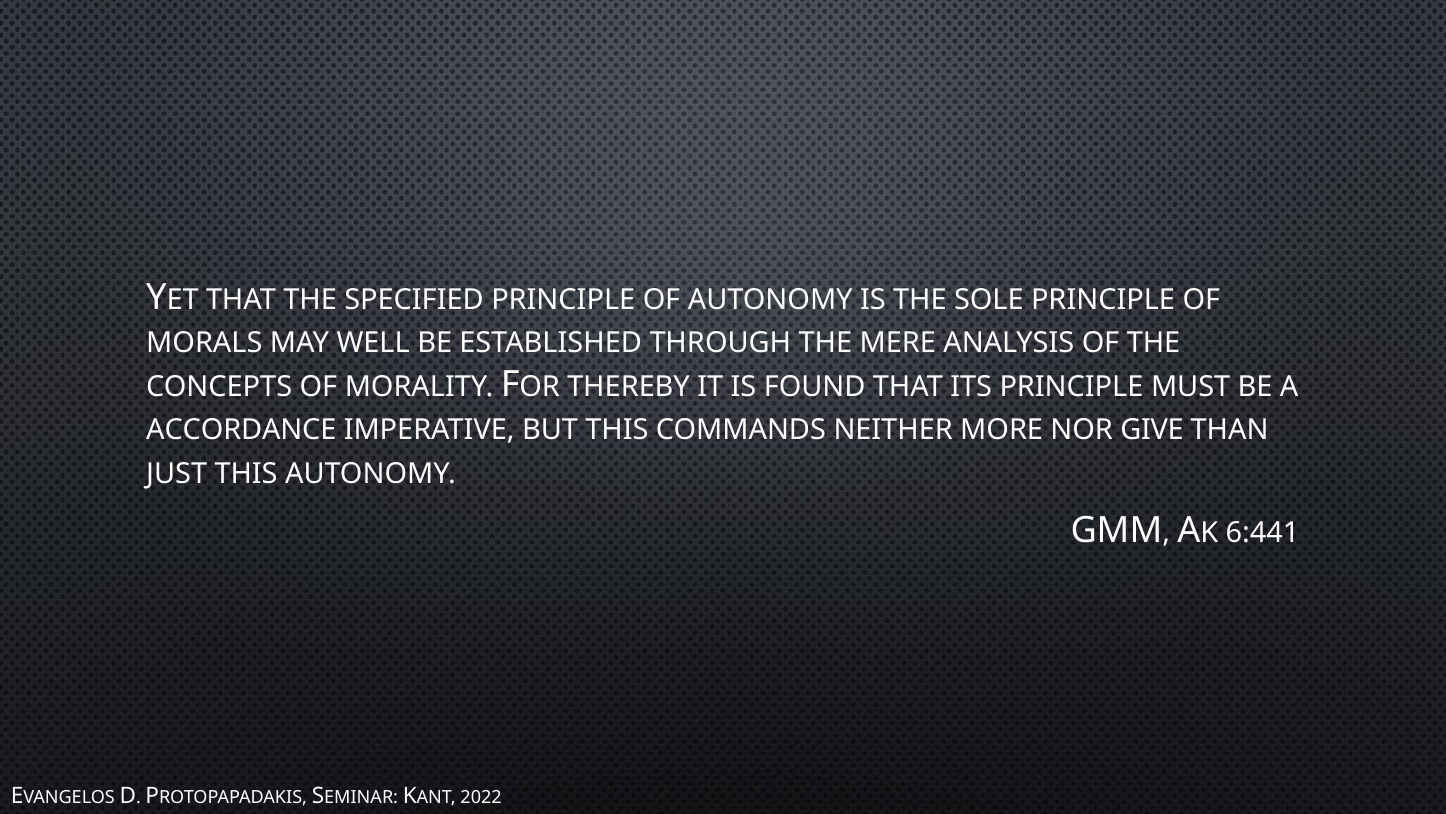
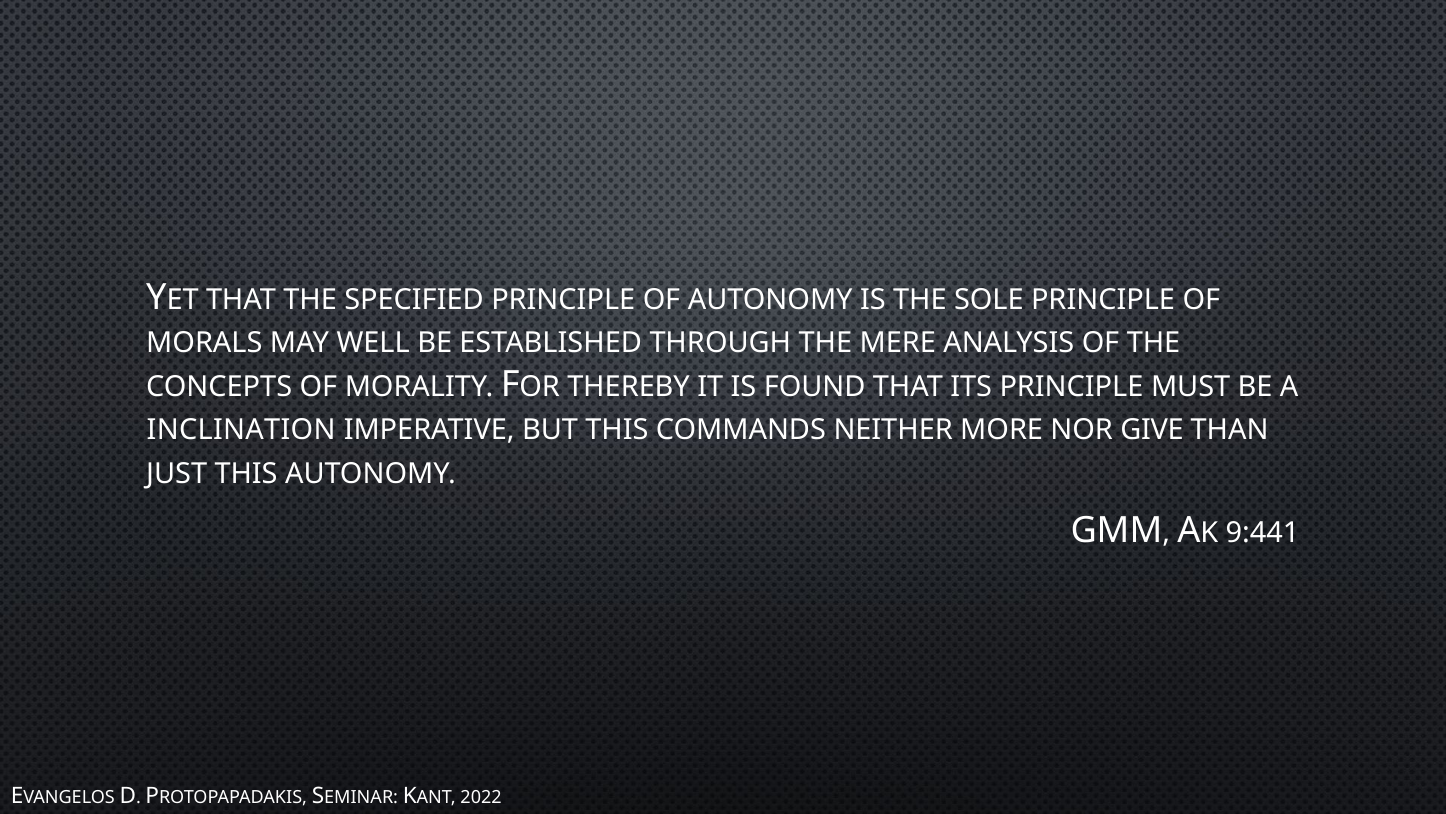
ACCORDANCE: ACCORDANCE -> INCLINATION (241, 430)
6:441: 6:441 -> 9:441 (1263, 533)
